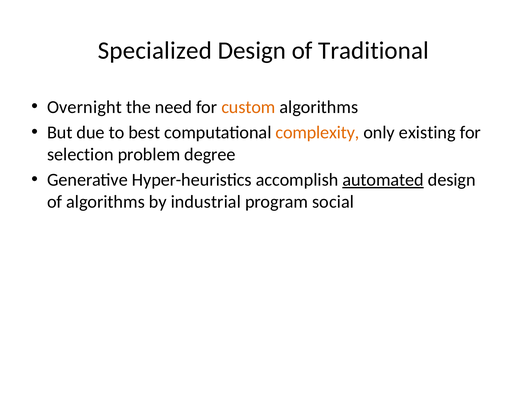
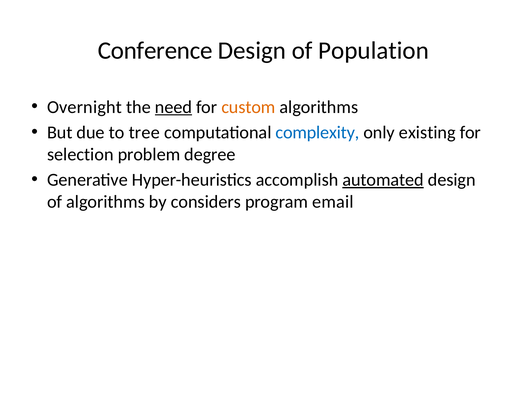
Specialized: Specialized -> Conference (155, 51)
Traditional: Traditional -> Population (374, 51)
need underline: none -> present (174, 107)
best: best -> tree (144, 133)
complexity colour: orange -> blue (317, 133)
industrial: industrial -> considers (206, 202)
social: social -> email (333, 202)
